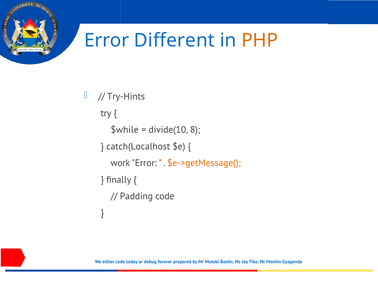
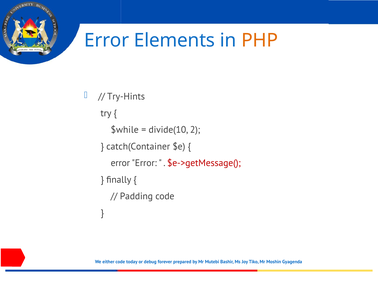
Different: Different -> Elements (175, 40)
8: 8 -> 2 (195, 130)
catch(Localhost: catch(Localhost -> catch(Container (138, 146)
work: work -> error (120, 163)
$e->getMessage( colour: orange -> red (204, 163)
